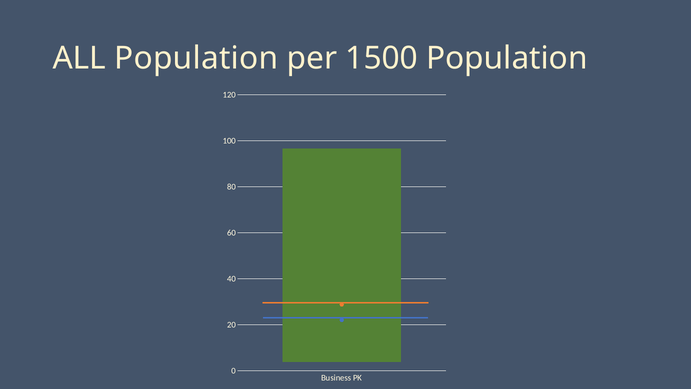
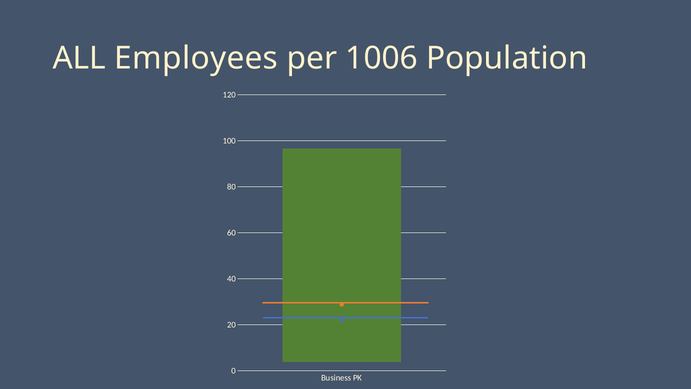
ALL Population: Population -> Employees (196, 58)
1500: 1500 -> 1006 (382, 58)
